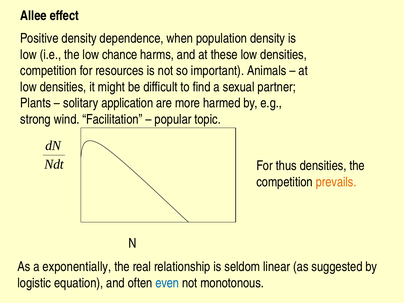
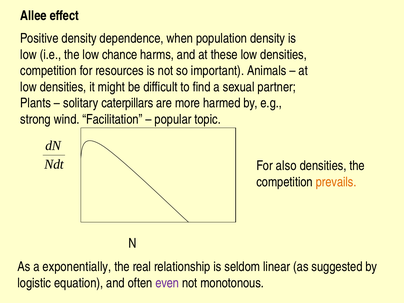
application: application -> caterpillars (127, 103)
thus: thus -> also (286, 166)
even colour: blue -> purple (167, 283)
